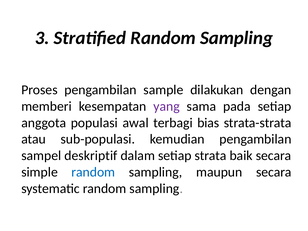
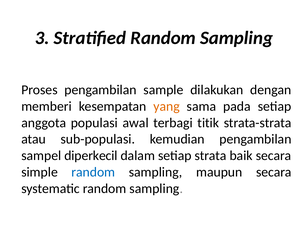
yang colour: purple -> orange (167, 106)
bias: bias -> titik (208, 123)
deskriptif: deskriptif -> diperkecil (91, 156)
